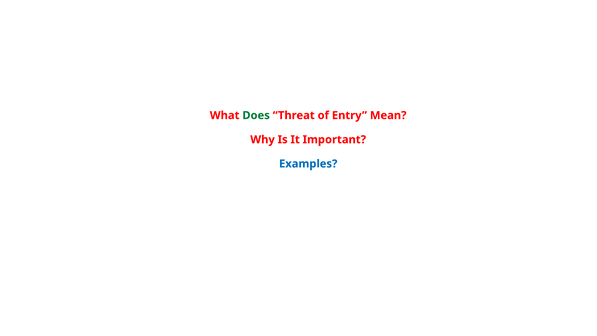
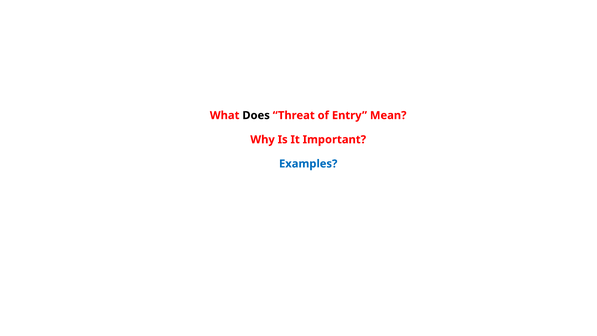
Does colour: green -> black (256, 115)
